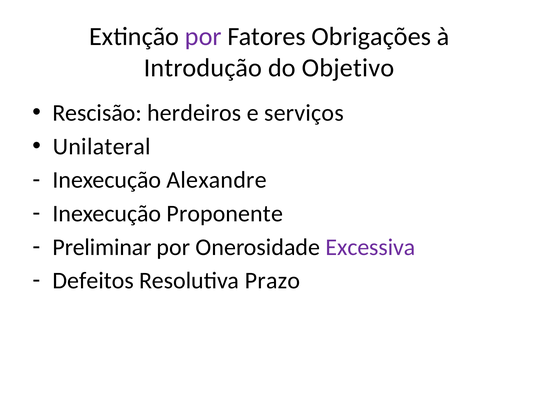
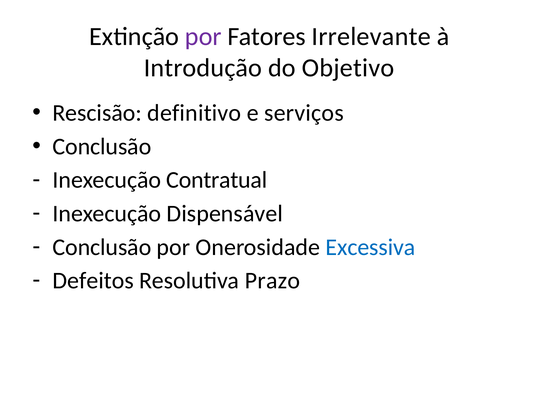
Obrigações: Obrigações -> Irrelevante (371, 36)
herdeiros: herdeiros -> definitivo (194, 113)
Unilateral: Unilateral -> Conclusão (102, 147)
Alexandre: Alexandre -> Contratual (217, 180)
Proponente: Proponente -> Dispensável (225, 214)
Preliminar: Preliminar -> Conclusão (102, 247)
Excessiva colour: purple -> blue (370, 247)
